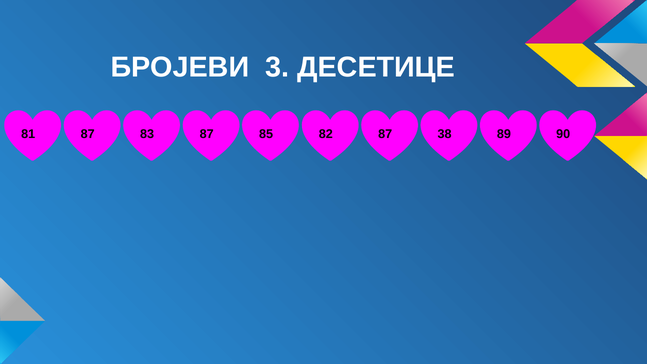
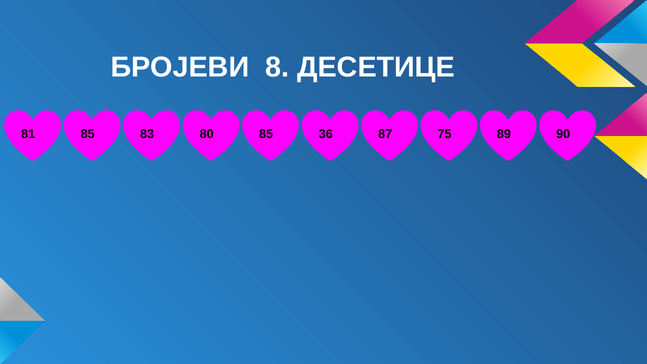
3: 3 -> 8 (277, 67)
81 87: 87 -> 85 (88, 134)
83 87: 87 -> 80 (207, 134)
82: 82 -> 36 (326, 134)
38: 38 -> 75 (445, 134)
